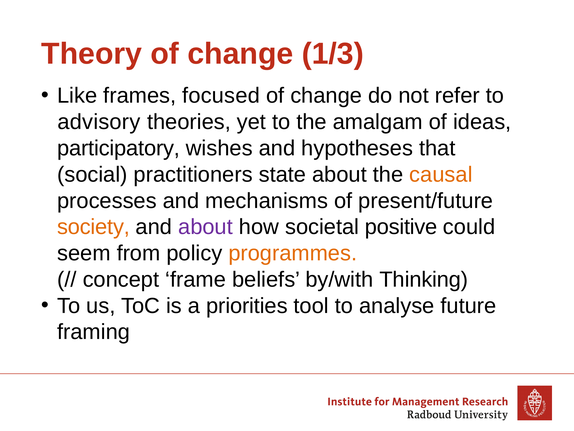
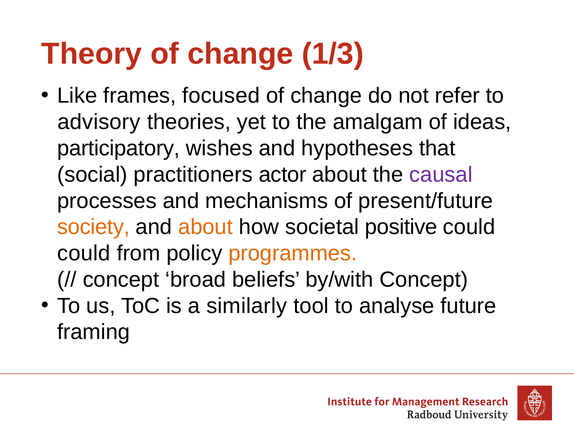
state: state -> actor (283, 174)
causal colour: orange -> purple (441, 174)
about colour: purple -> orange (206, 227)
seem: seem -> could (84, 253)
frame: frame -> broad (196, 279)
by/with Thinking: Thinking -> Concept (424, 279)
priorities: priorities -> similarly (247, 306)
